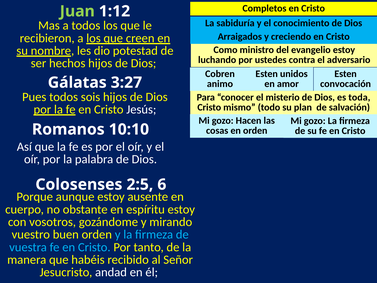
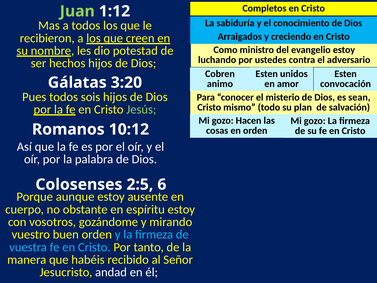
3:27: 3:27 -> 3:20 (126, 82)
toda: toda -> sean (359, 97)
Jesús colour: white -> light green (141, 109)
10:10: 10:10 -> 10:12 (129, 129)
